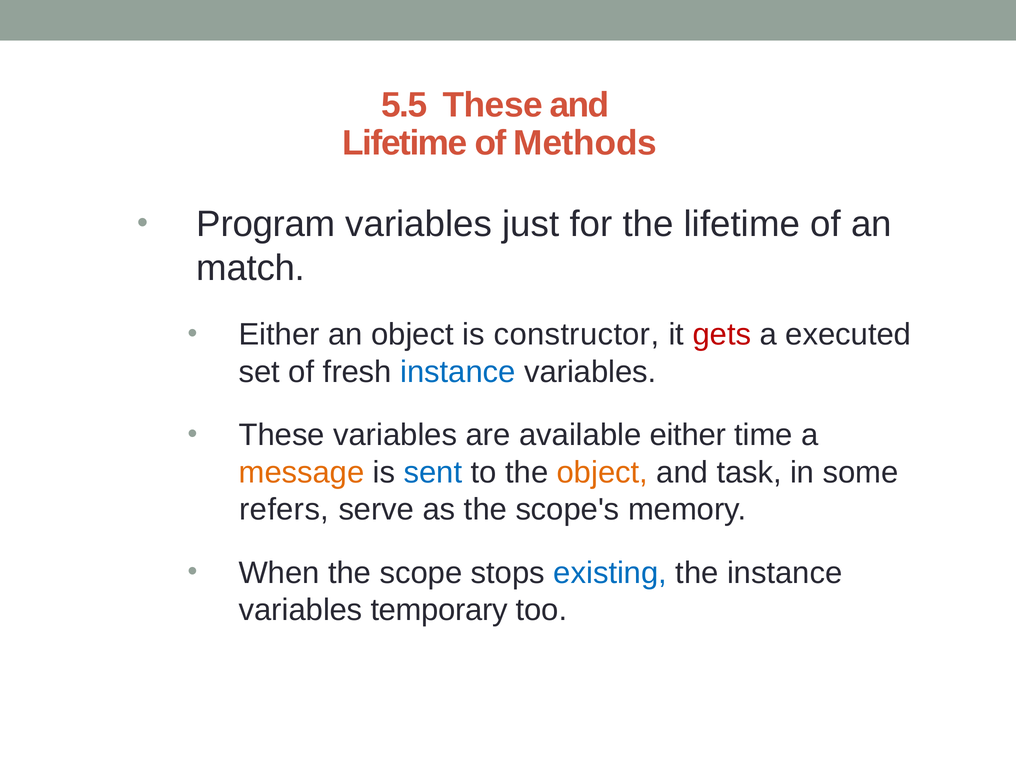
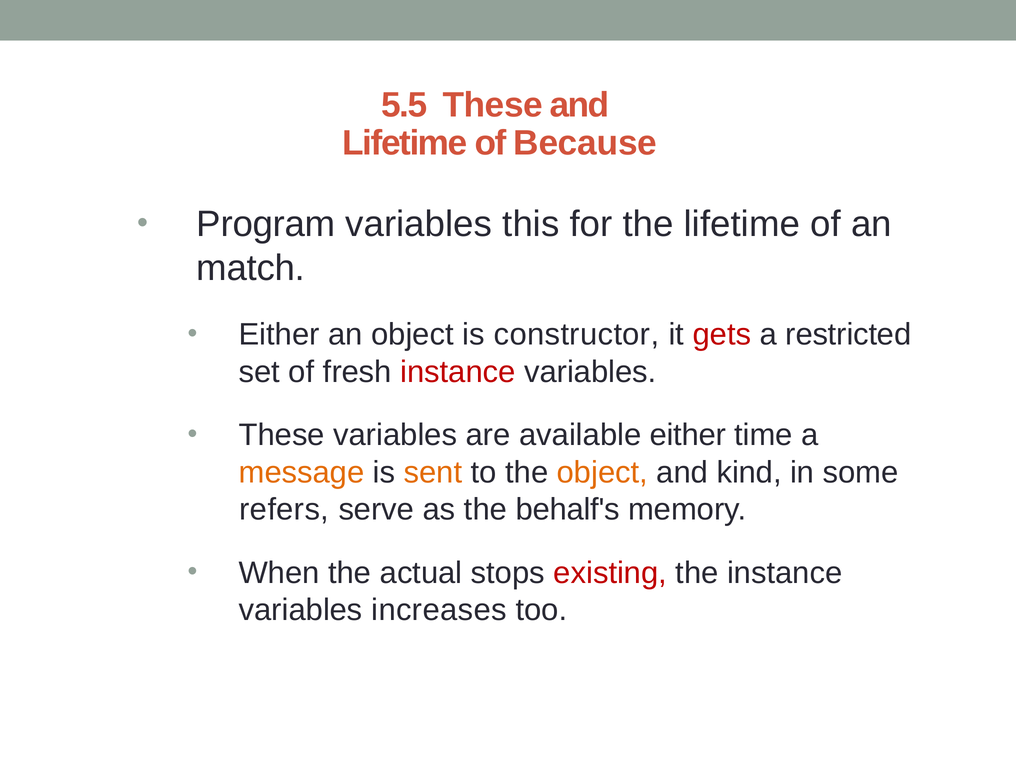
Methods: Methods -> Because (585, 143)
just: just -> this (531, 224)
executed: executed -> restricted (848, 335)
instance colour: blue -> red (458, 372)
sent colour: blue -> orange (433, 472)
task: task -> kind (749, 472)
scope's: scope's -> behalf's (568, 510)
scope: scope -> actual (421, 573)
existing colour: blue -> red (610, 573)
temporary: temporary -> increases (439, 610)
